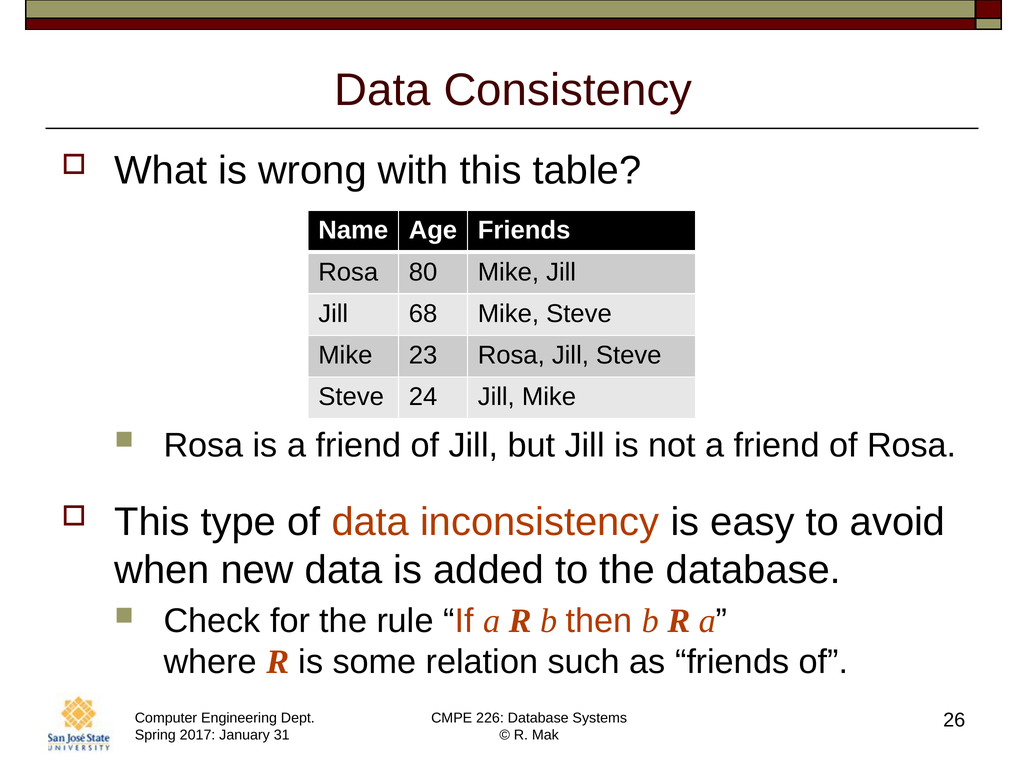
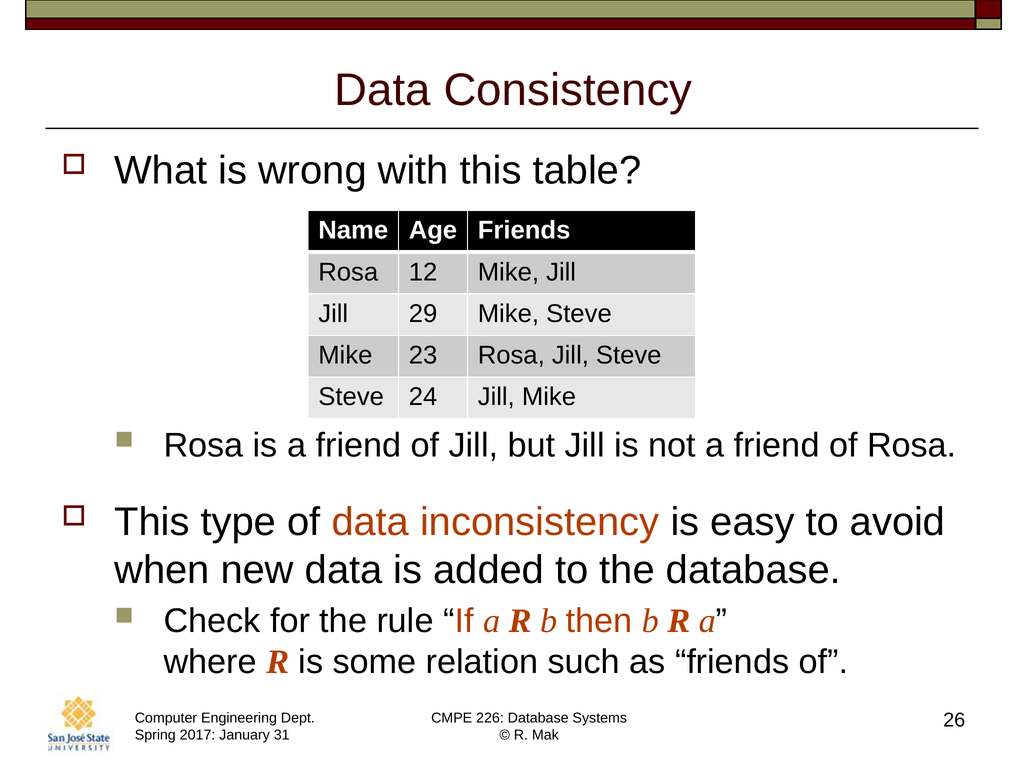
80: 80 -> 12 (423, 272)
68: 68 -> 29 (423, 314)
